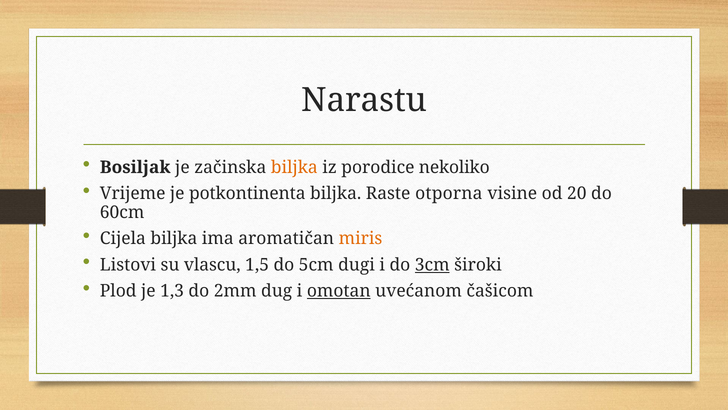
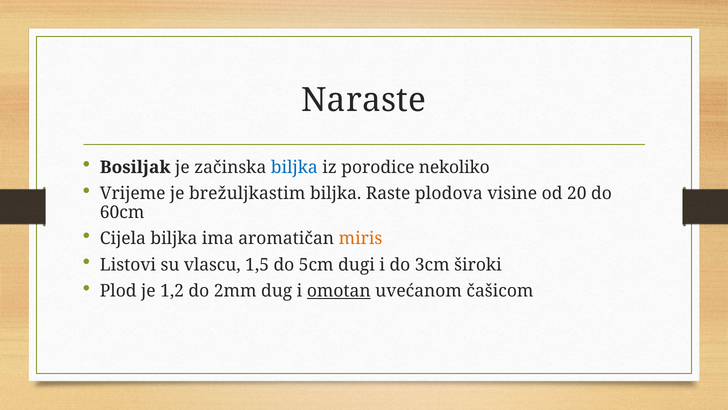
Narastu: Narastu -> Naraste (364, 100)
biljka colour: orange -> blue (294, 167)
potkontinenta: potkontinenta -> brežuljkastim (247, 193)
otporna: otporna -> plodova (449, 193)
3cm underline: present -> none (432, 264)
1,3: 1,3 -> 1,2 (172, 291)
